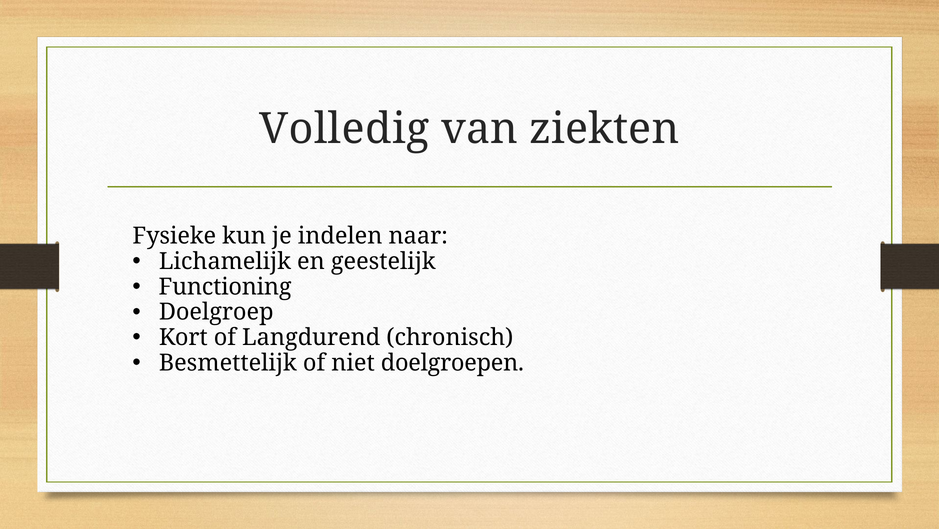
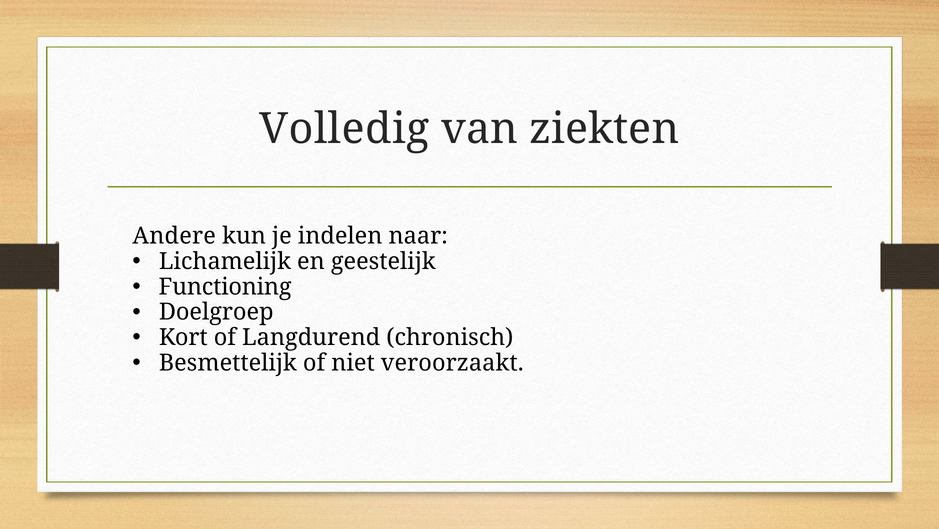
Fysieke: Fysieke -> Andere (174, 236)
doelgroepen: doelgroepen -> veroorzaakt (452, 363)
